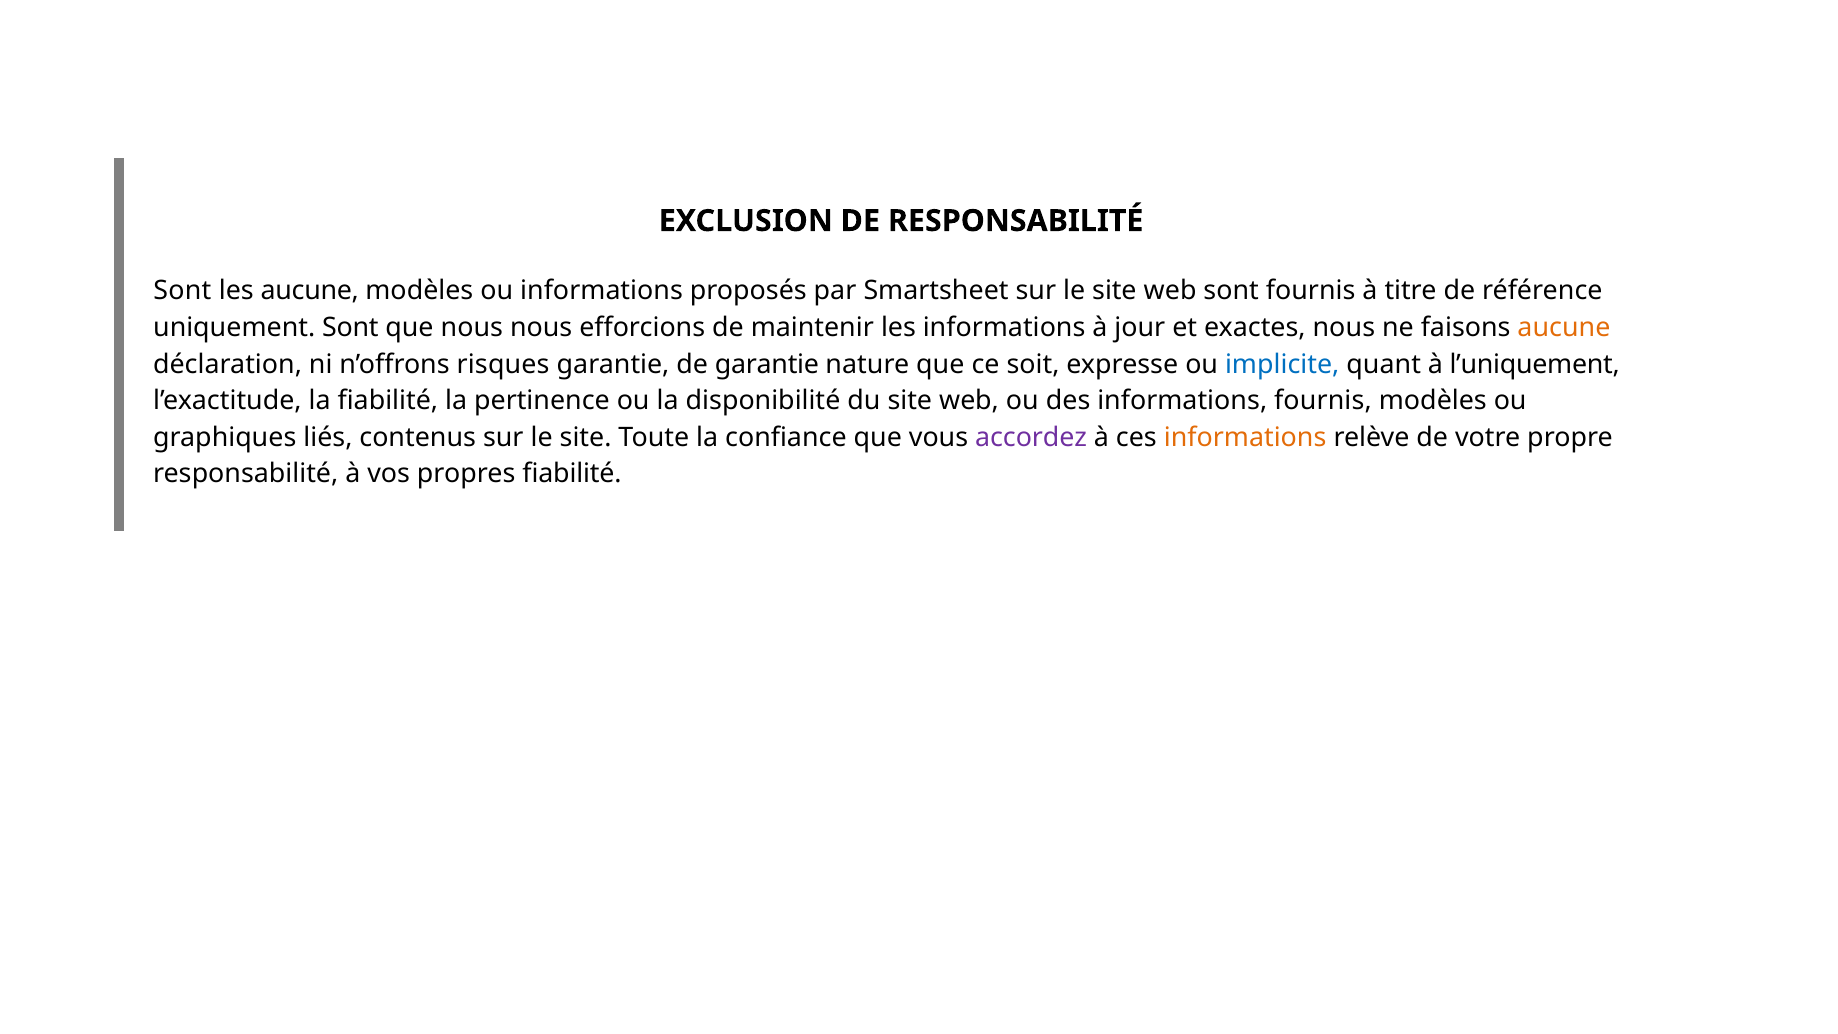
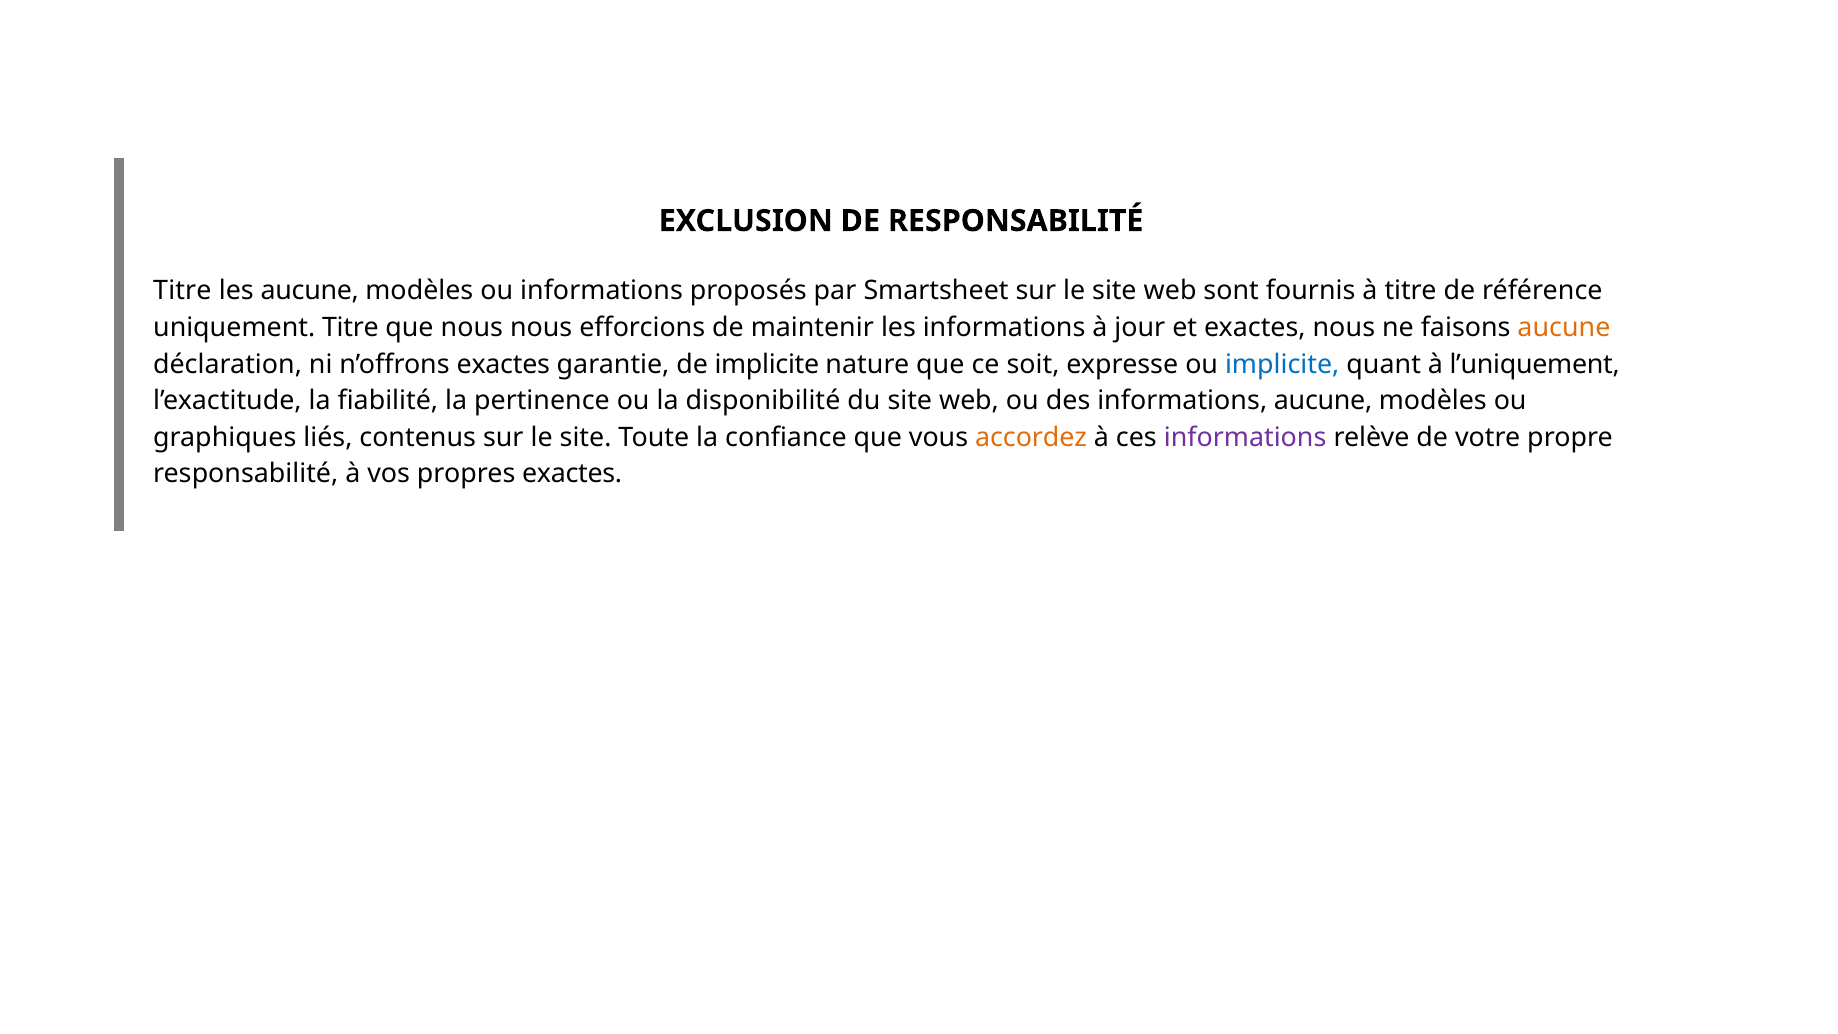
Sont: Sont -> Titre (182, 291)
uniquement Sont: Sont -> Titre (350, 328)
n’offrons risques: risques -> exactes (503, 364)
de garantie: garantie -> implicite (767, 364)
informations fournis: fournis -> aucune (1323, 401)
accordez colour: purple -> orange (1031, 437)
informations colour: orange -> purple (1245, 437)
propres fiabilité: fiabilité -> exactes (572, 474)
